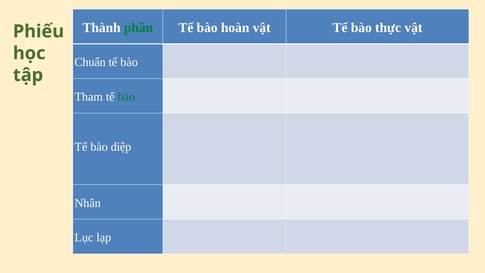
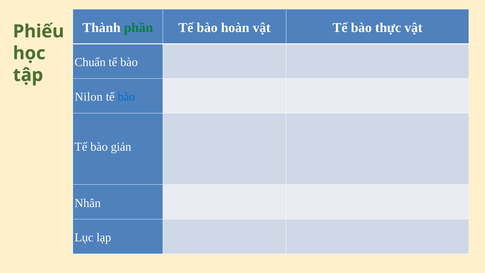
Tham: Tham -> Nilon (89, 97)
bào colour: green -> blue (126, 97)
diệp: diệp -> giản (121, 147)
